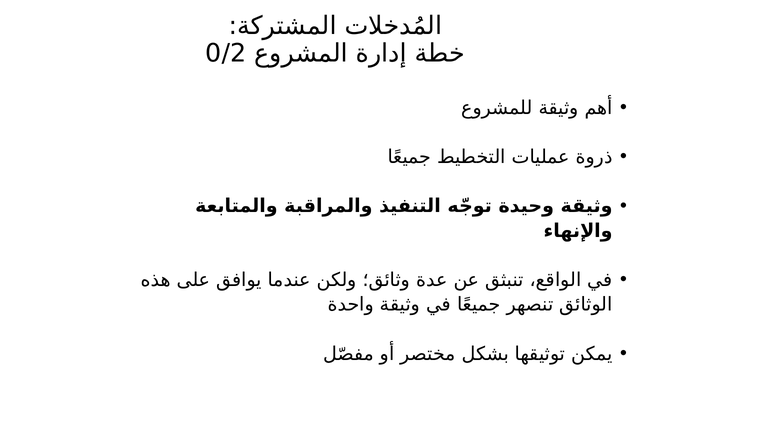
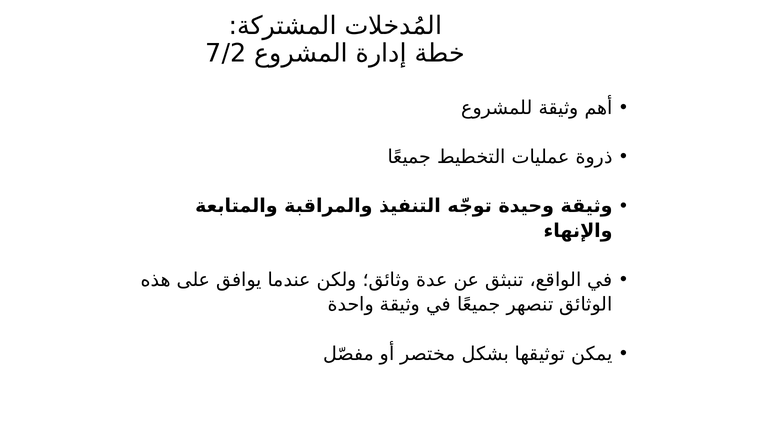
0/2: 0/2 -> 7/2 (226, 53)
